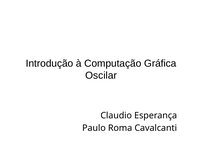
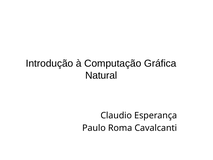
Oscilar: Oscilar -> Natural (101, 75)
